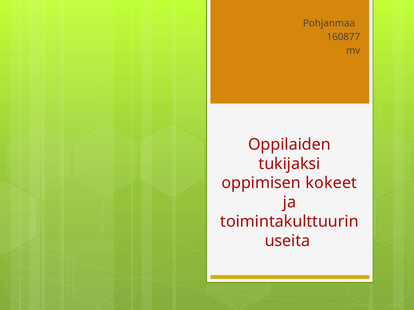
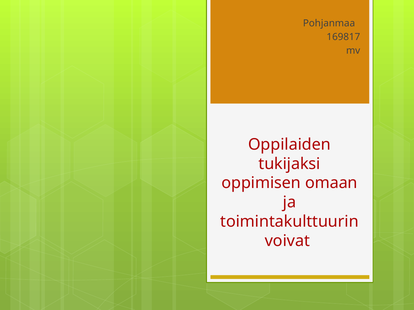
160877: 160877 -> 169817 (343, 37)
kokeet: kokeet -> omaan (331, 183)
useita: useita -> voivat (287, 241)
